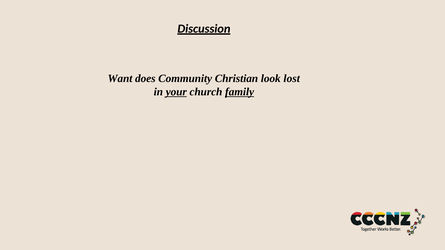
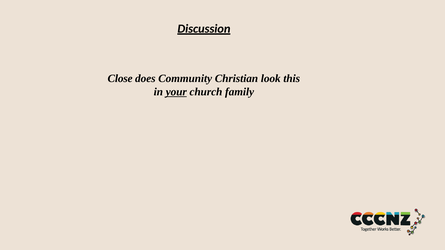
Want: Want -> Close (120, 79)
lost: lost -> this (292, 79)
family underline: present -> none (240, 92)
